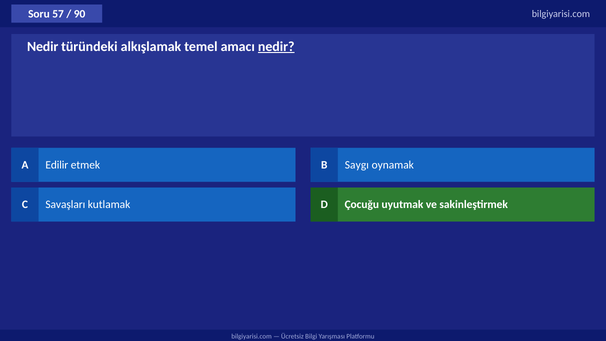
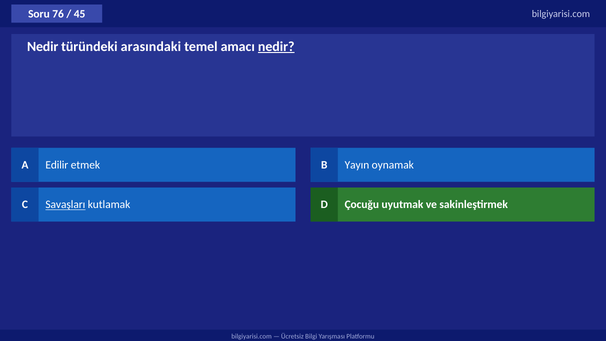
57: 57 -> 76 (58, 14)
90: 90 -> 45 (80, 14)
alkışlamak: alkışlamak -> arasındaki (151, 47)
Saygı: Saygı -> Yayın (357, 165)
Savaşları underline: none -> present (65, 205)
